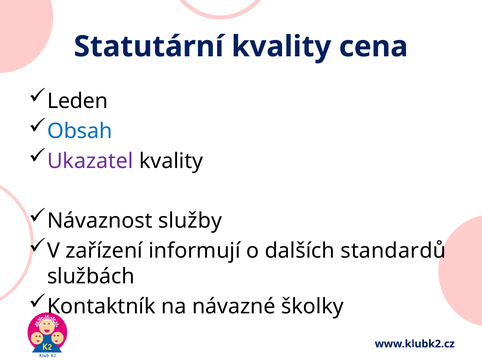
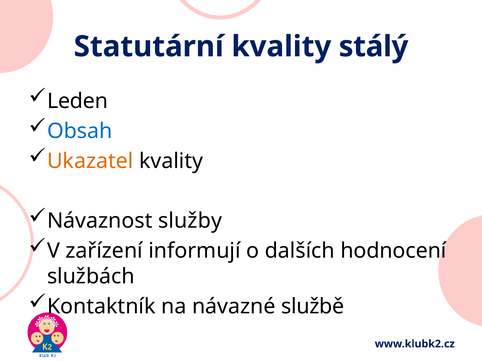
cena: cena -> stálý (374, 47)
Ukazatel colour: purple -> orange (90, 161)
standardů: standardů -> hodnocení (393, 251)
školky: školky -> službě (313, 307)
